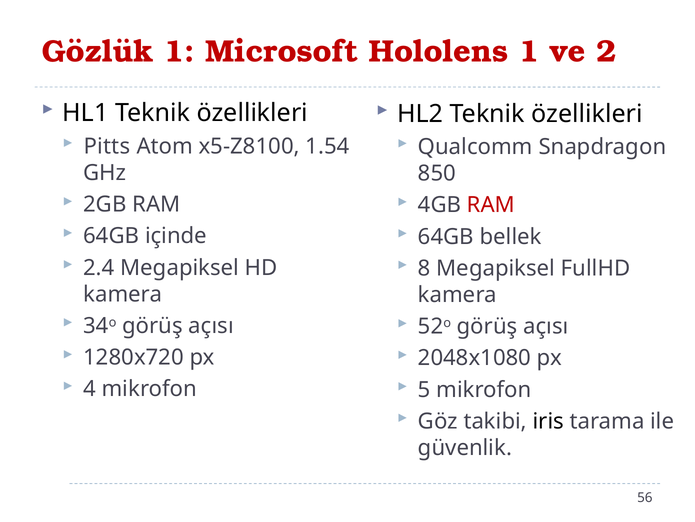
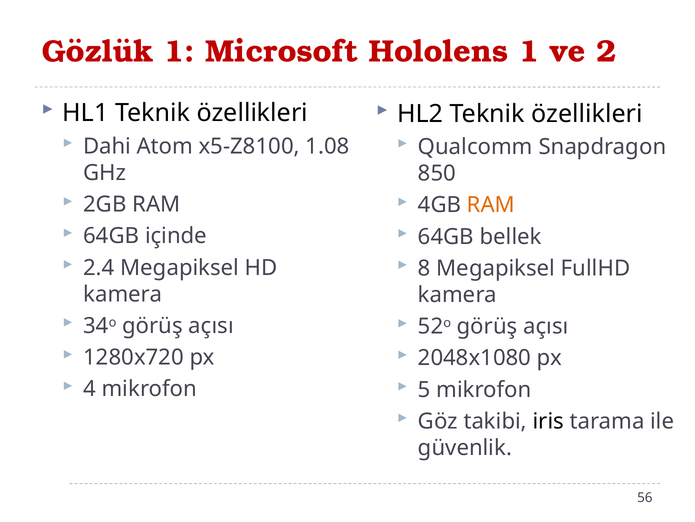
Pitts: Pitts -> Dahi (107, 146)
1.54: 1.54 -> 1.08 (328, 146)
RAM colour: red -> orange (491, 205)
